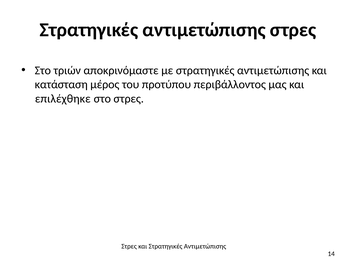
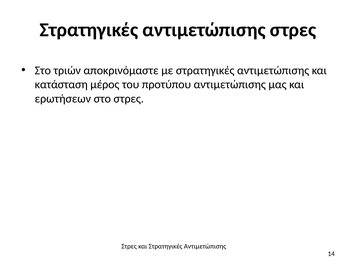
προτύπου περιβάλλοντος: περιβάλλοντος -> αντιμετώπισης (230, 85)
επιλέχθηκε: επιλέχθηκε -> ερωτήσεων (63, 99)
